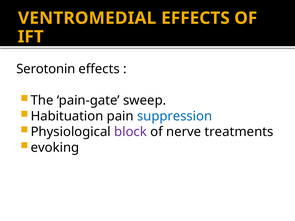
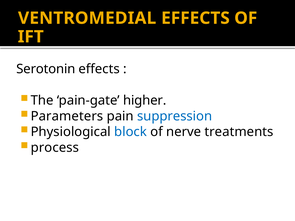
sweep: sweep -> higher (145, 100)
Habituation: Habituation -> Parameters (67, 116)
block colour: purple -> blue (131, 132)
evoking: evoking -> process (55, 148)
